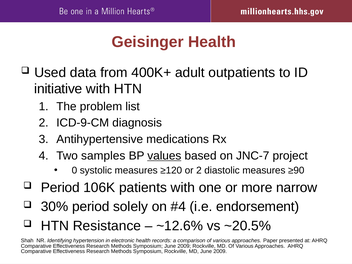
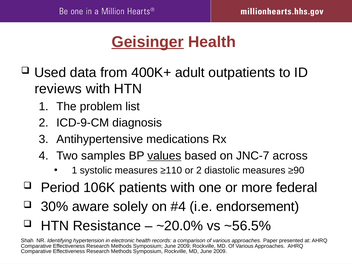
Geisinger underline: none -> present (148, 42)
initiative: initiative -> reviews (58, 89)
project: project -> across (290, 156)
0: 0 -> 1 (74, 170)
≥120: ≥120 -> ≥110 (171, 170)
narrow: narrow -> federal (297, 188)
30% period: period -> aware (91, 207)
~12.6%: ~12.6% -> ~20.0% (180, 226)
~20.5%: ~20.5% -> ~56.5% (248, 226)
